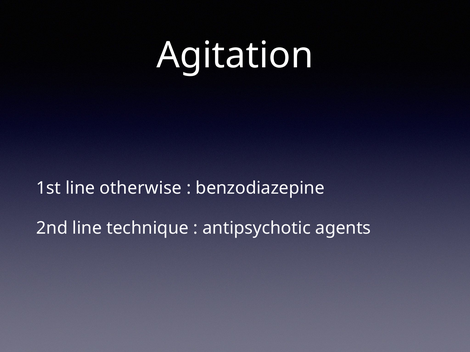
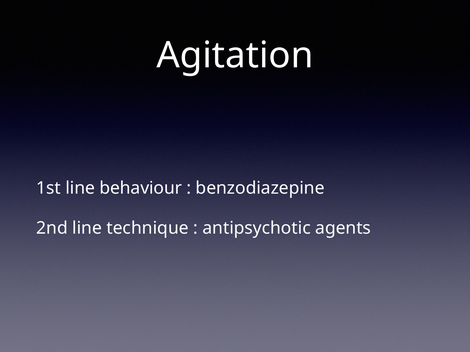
otherwise: otherwise -> behaviour (141, 188)
